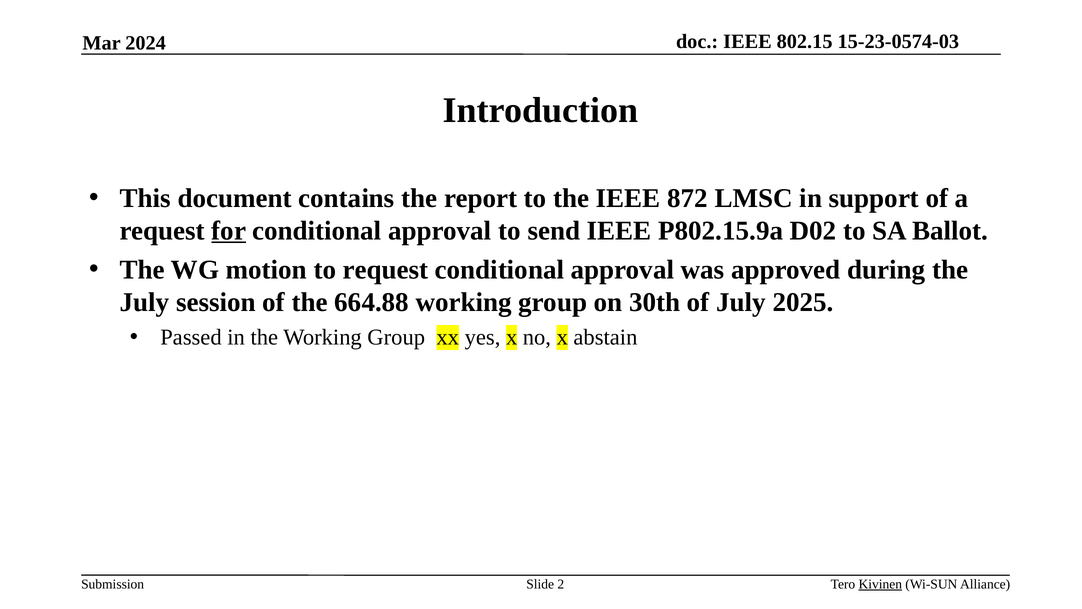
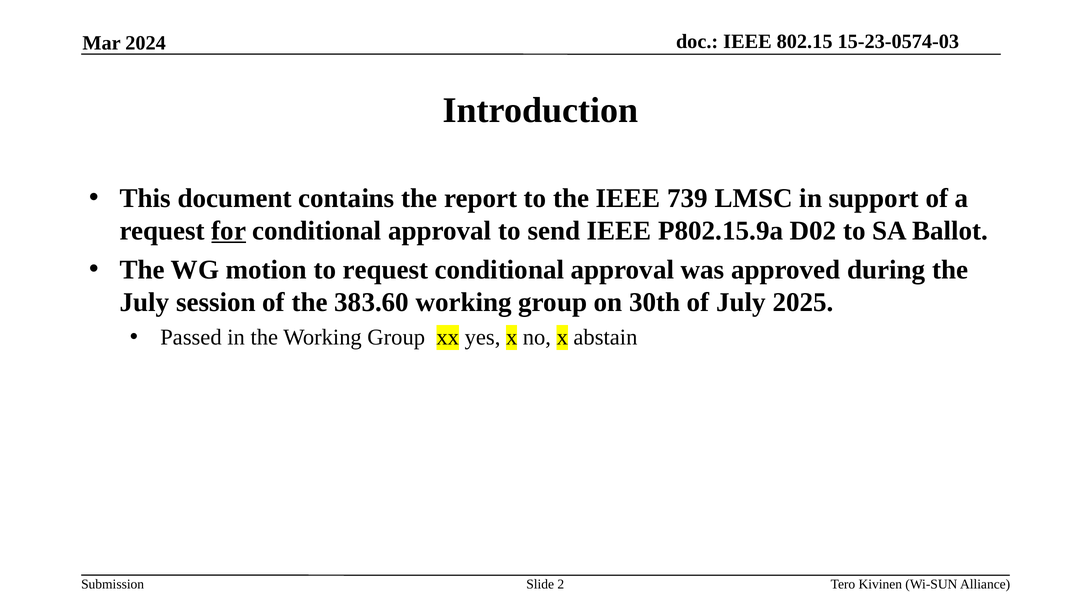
872: 872 -> 739 (688, 198)
664.88: 664.88 -> 383.60 (372, 302)
Kivinen underline: present -> none (880, 584)
